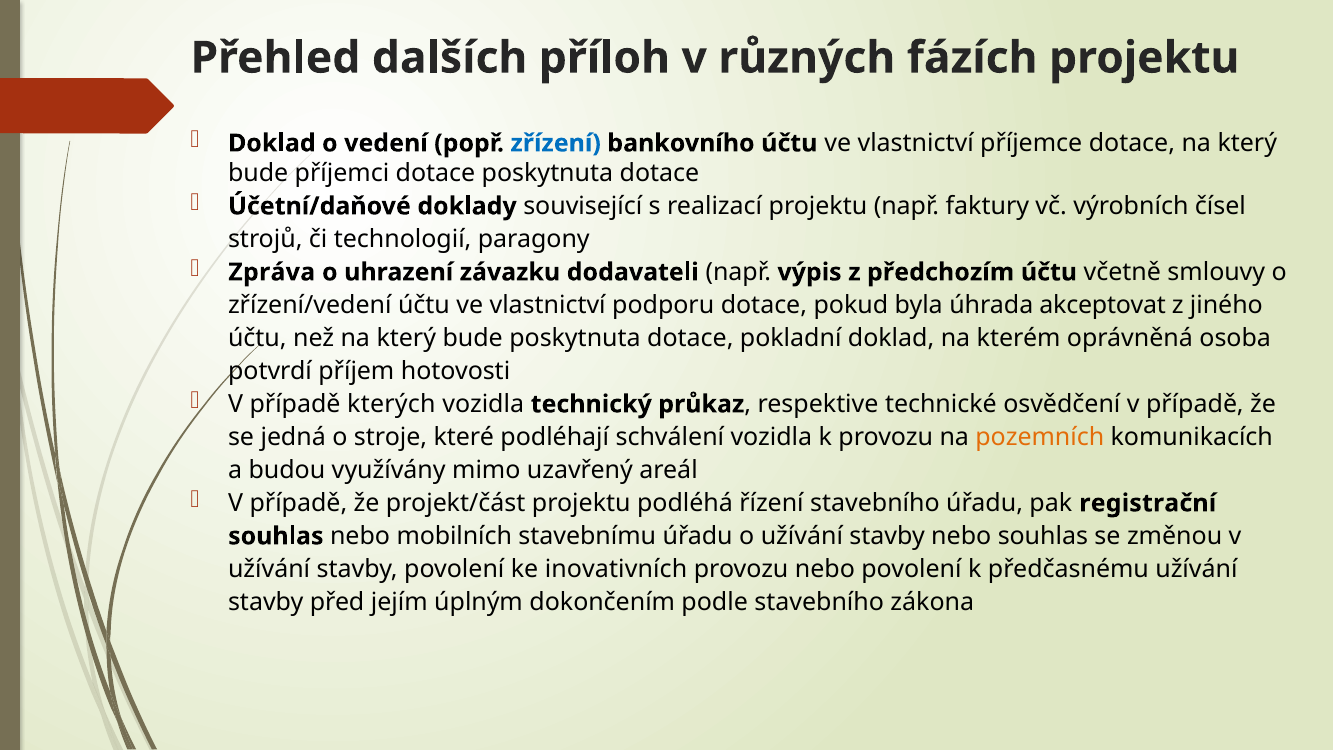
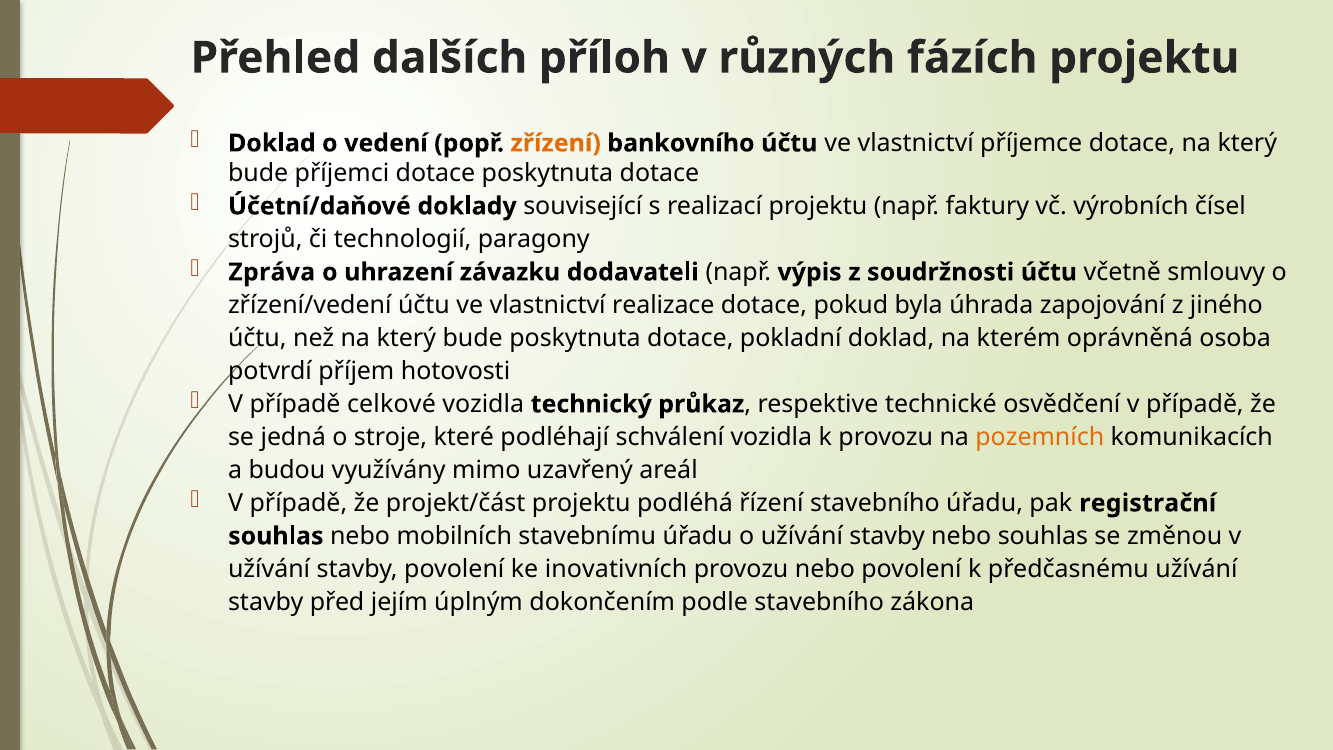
zřízení colour: blue -> orange (556, 143)
předchozím: předchozím -> soudržnosti (941, 272)
podporu: podporu -> realizace (663, 305)
akceptovat: akceptovat -> zapojování (1103, 305)
kterých: kterých -> celkové (391, 404)
